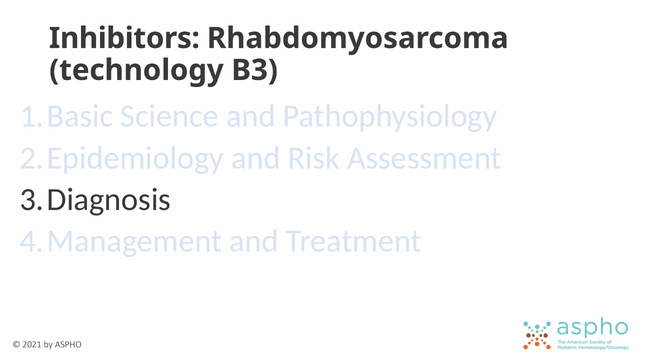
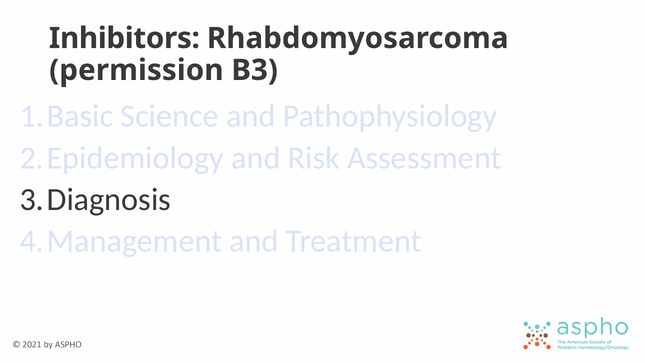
technology: technology -> permission (136, 70)
